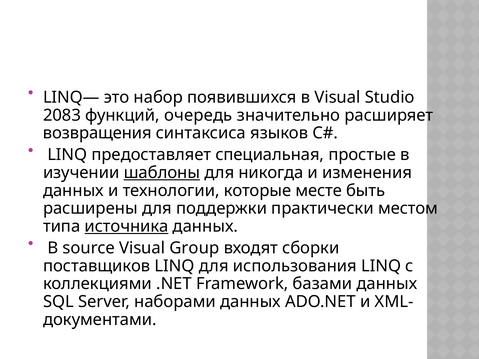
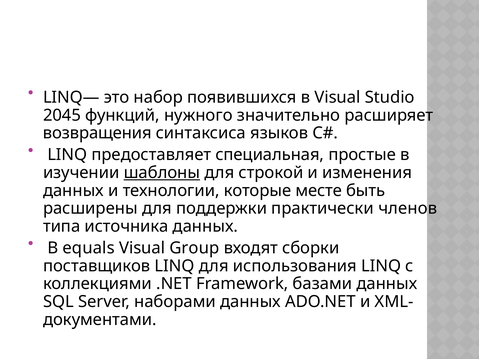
2083: 2083 -> 2045 (62, 115)
очередь: очередь -> нужного (198, 115)
никогда: никогда -> строкой (271, 173)
местом: местом -> членов (408, 209)
источника underline: present -> none (127, 227)
source: source -> equals (89, 248)
